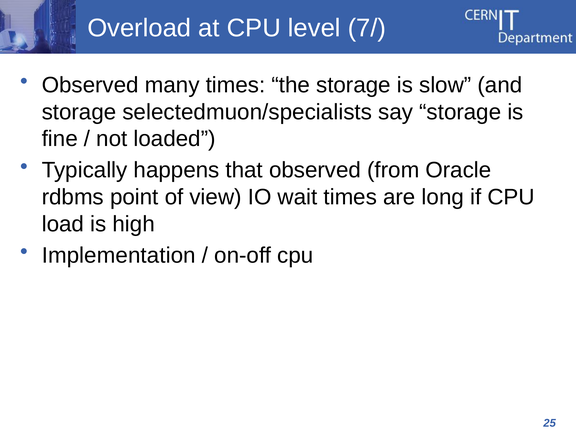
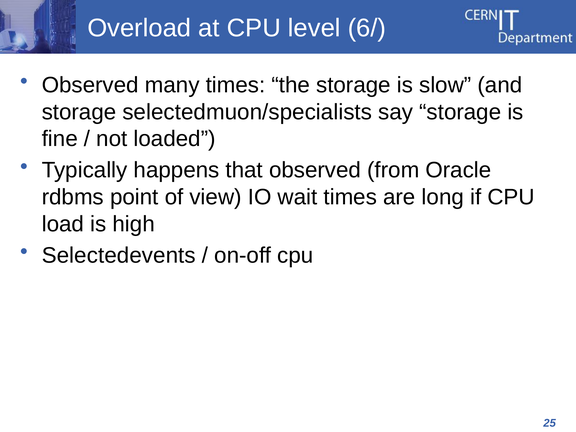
7/: 7/ -> 6/ (367, 28)
Implementation: Implementation -> Selectedevents (119, 255)
